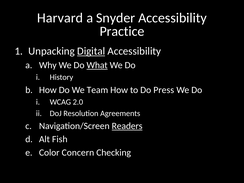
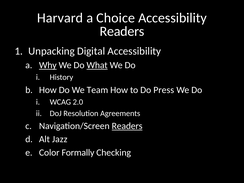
Snyder: Snyder -> Choice (116, 18)
Practice: Practice -> Readers (122, 31)
Digital underline: present -> none (91, 51)
Why underline: none -> present (48, 65)
Fish: Fish -> Jazz (60, 139)
Concern: Concern -> Formally (78, 153)
